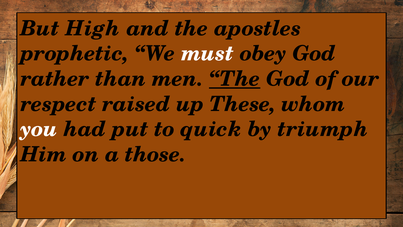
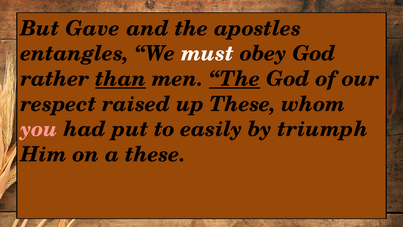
High: High -> Gave (93, 28)
prophetic: prophetic -> entangles (75, 54)
than underline: none -> present (121, 79)
you colour: white -> pink (39, 129)
quick: quick -> easily (211, 129)
a those: those -> these (155, 154)
